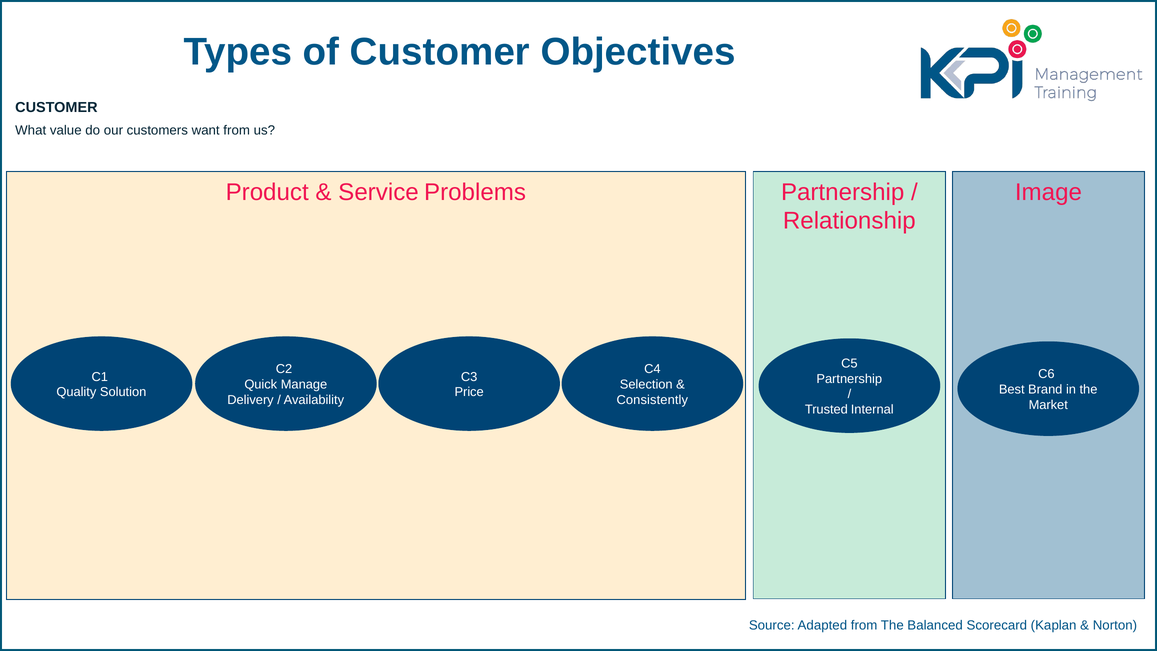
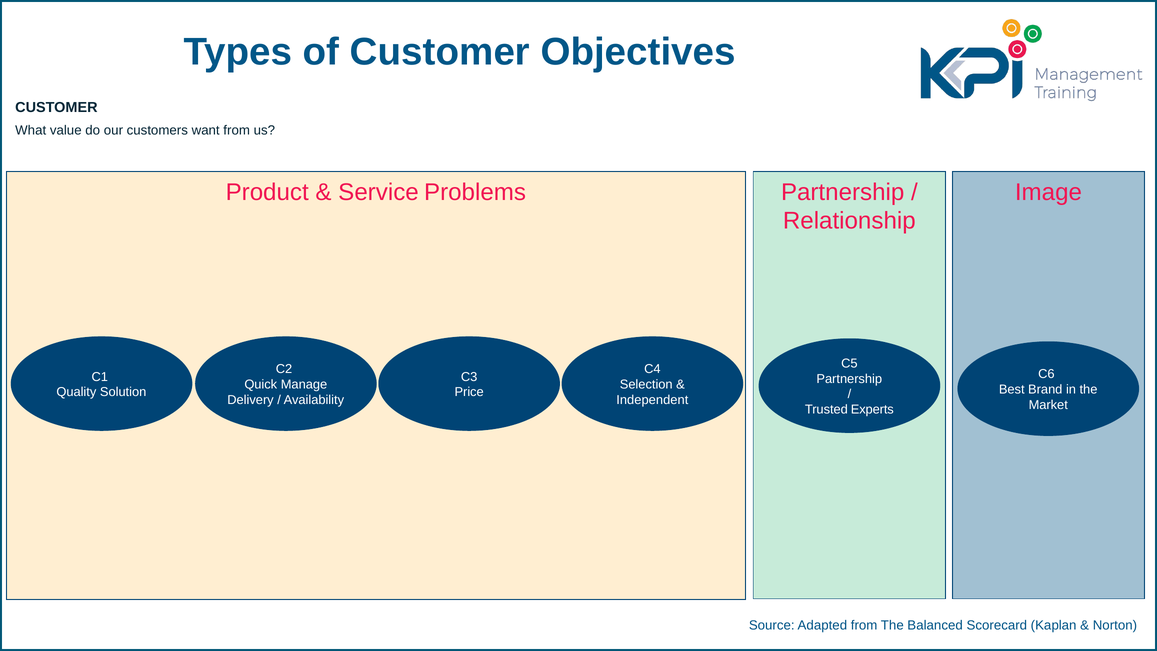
Consistently: Consistently -> Independent (652, 400)
Internal: Internal -> Experts (872, 410)
